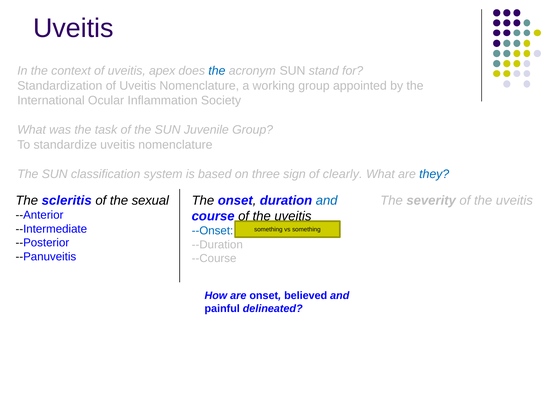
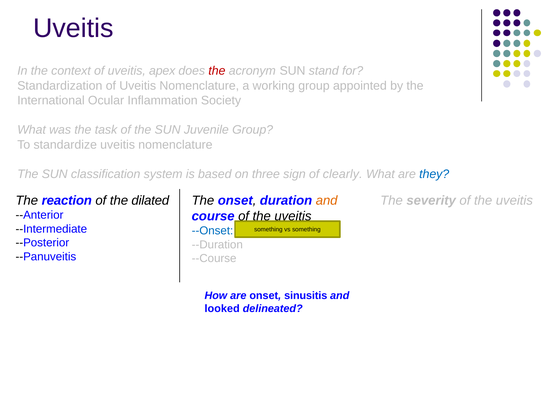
the colour: blue -> red (217, 71)
scleritis: scleritis -> reaction (67, 200)
sexual: sexual -> dilated (150, 200)
and colour: blue -> orange (327, 200)
believed: believed -> sinusitis (306, 295)
painful: painful -> looked (222, 308)
